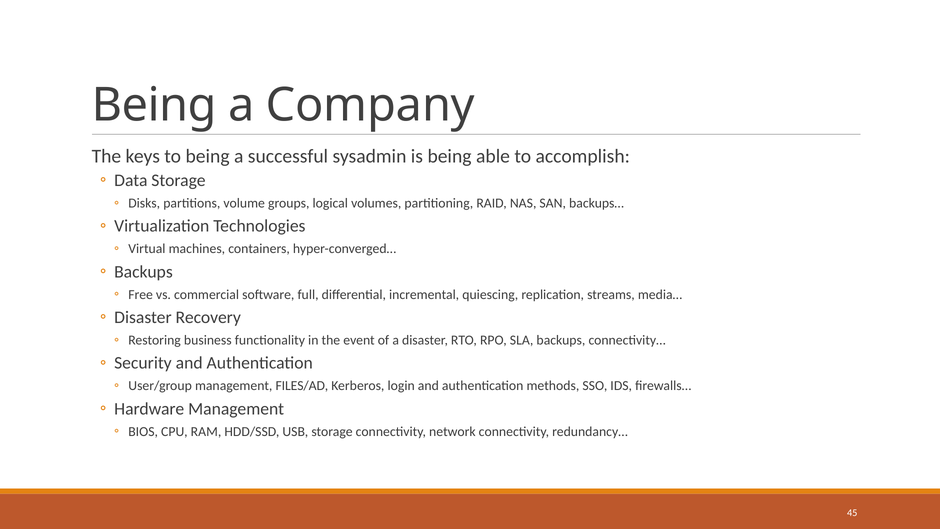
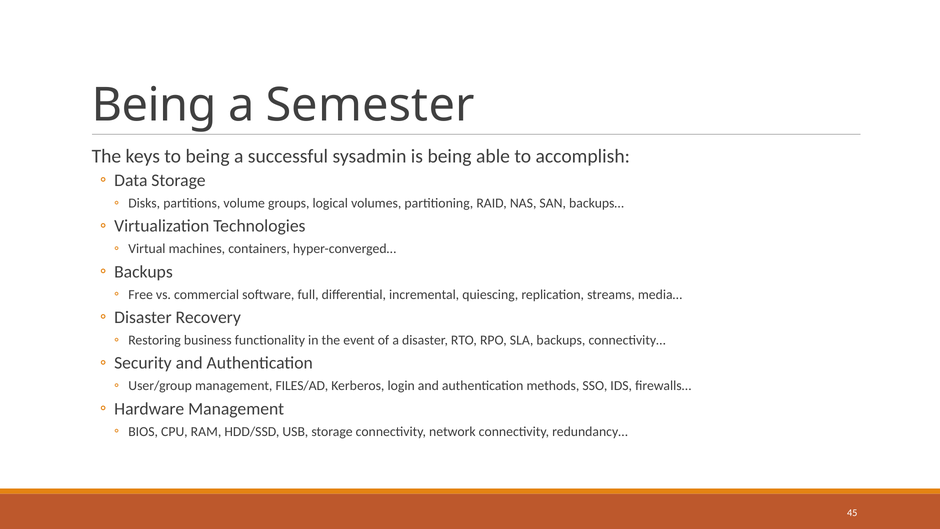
Company: Company -> Semester (370, 105)
